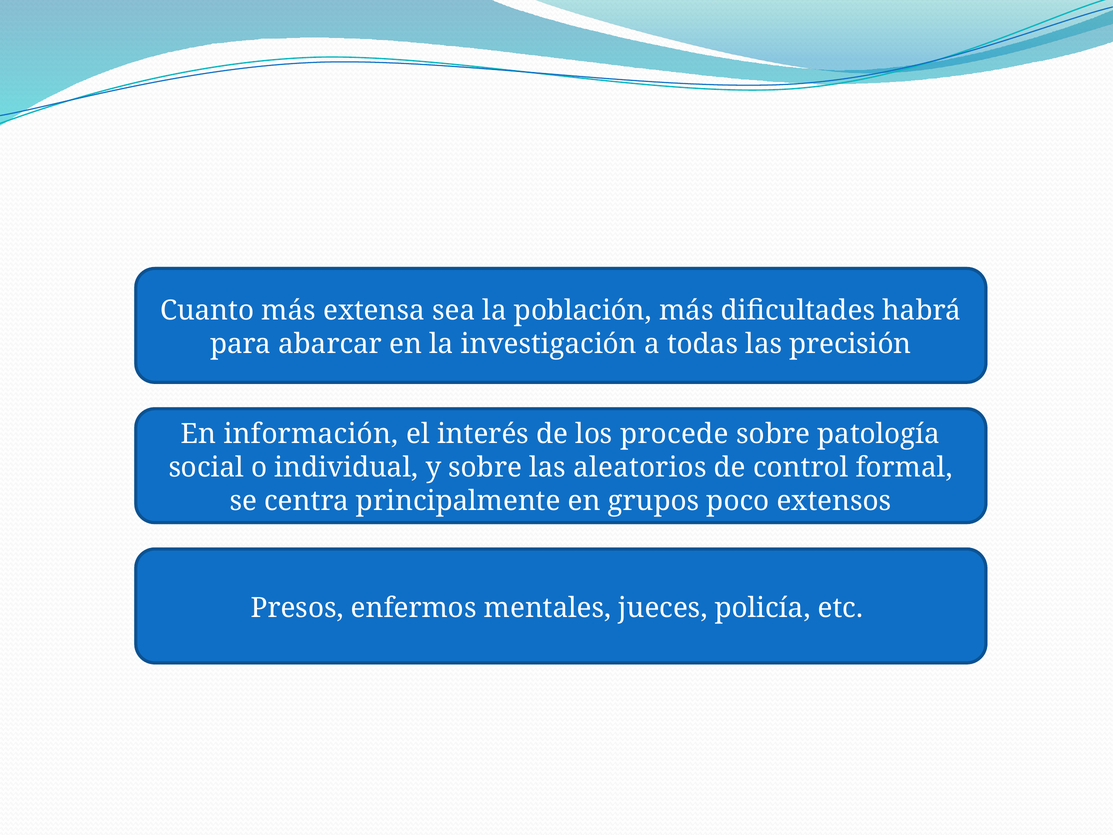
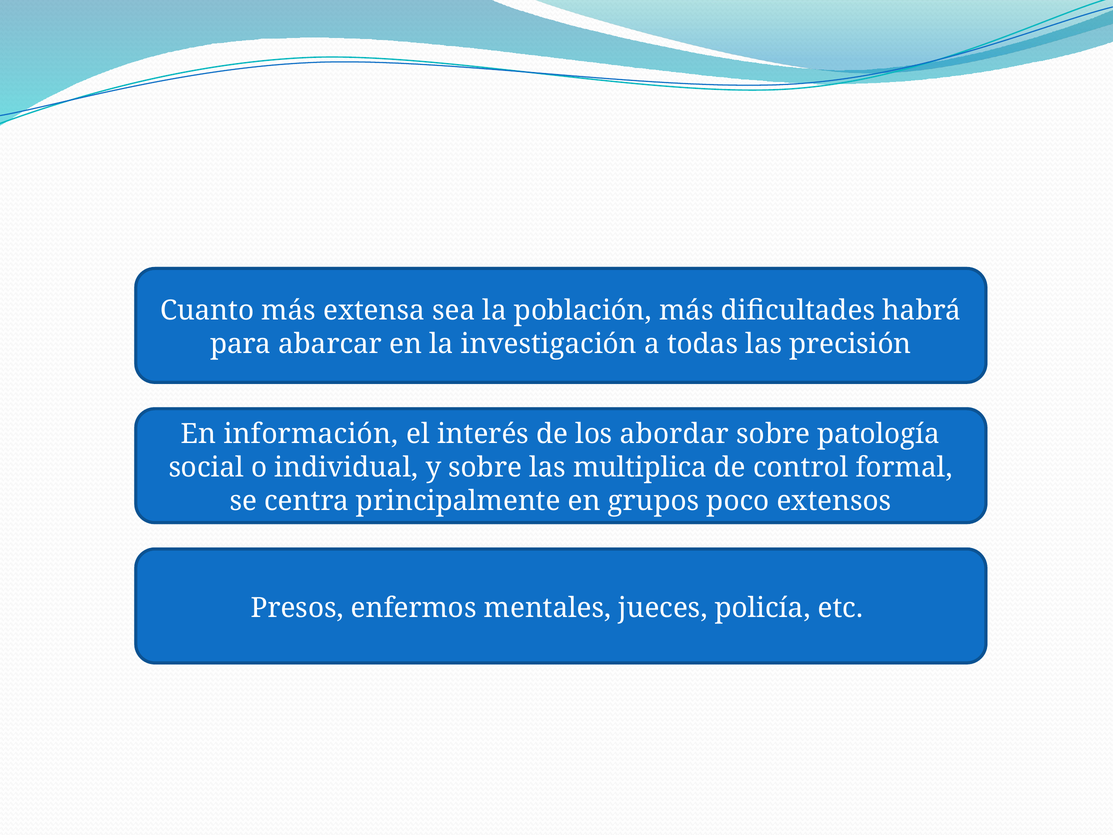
procede: procede -> abordar (674, 434)
aleatorios: aleatorios -> multiplica (640, 467)
